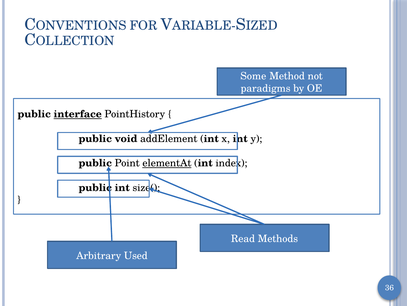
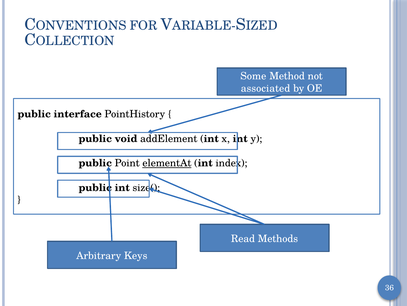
paradigms: paradigms -> associated (266, 88)
interface underline: present -> none (78, 114)
Used: Used -> Keys (136, 255)
